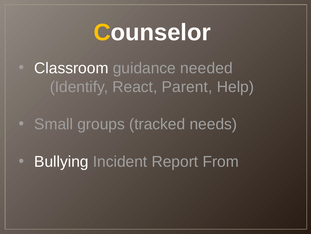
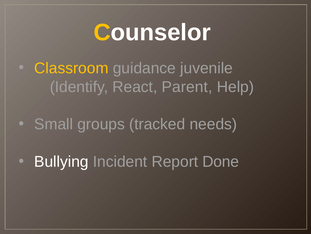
Classroom colour: white -> yellow (71, 68)
needed: needed -> juvenile (207, 68)
From: From -> Done (221, 161)
